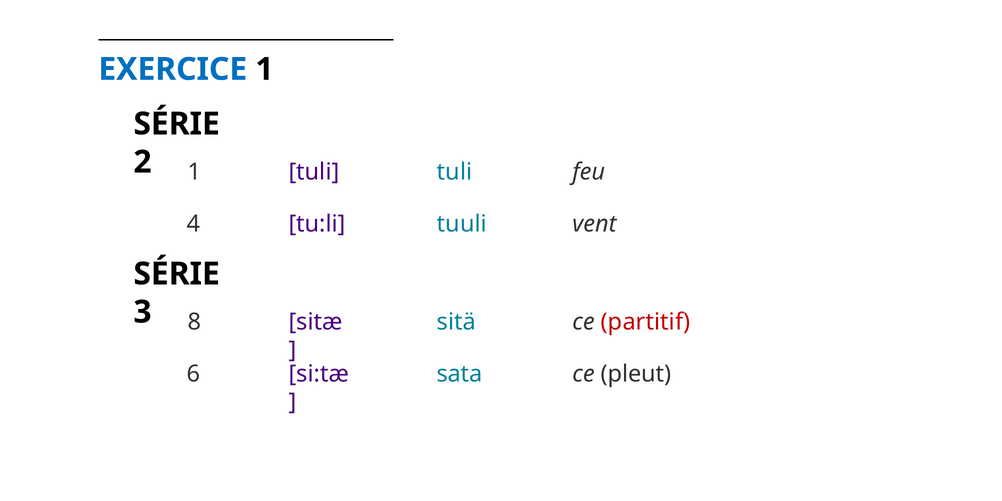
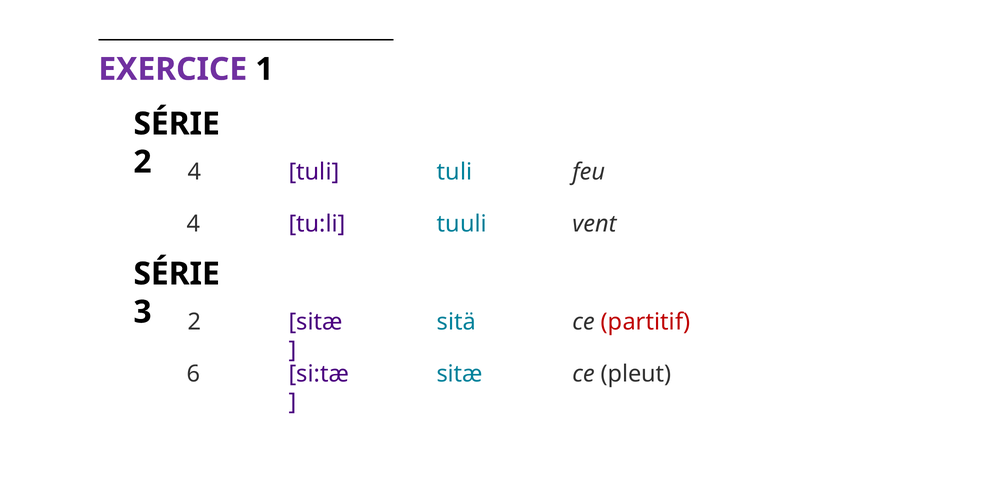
EXERCICE colour: blue -> purple (173, 69)
2 1: 1 -> 4 (194, 172)
3 8: 8 -> 2 (194, 322)
sata: sata -> sitæ (460, 374)
